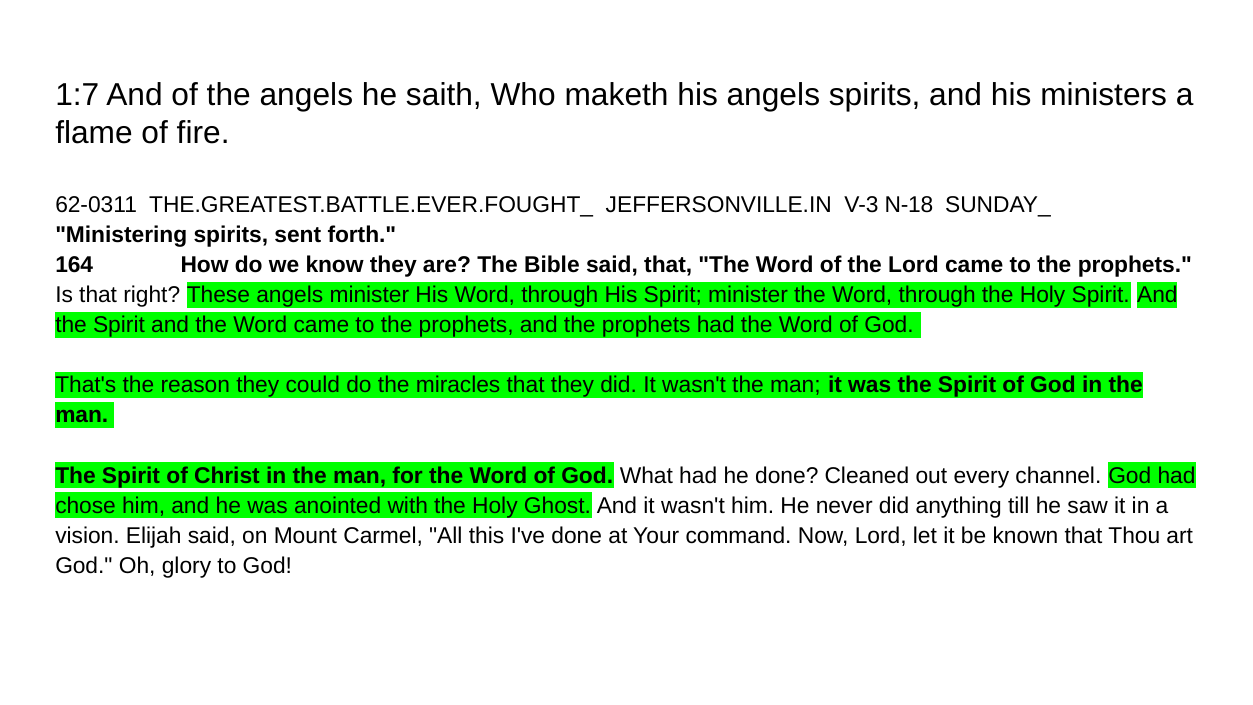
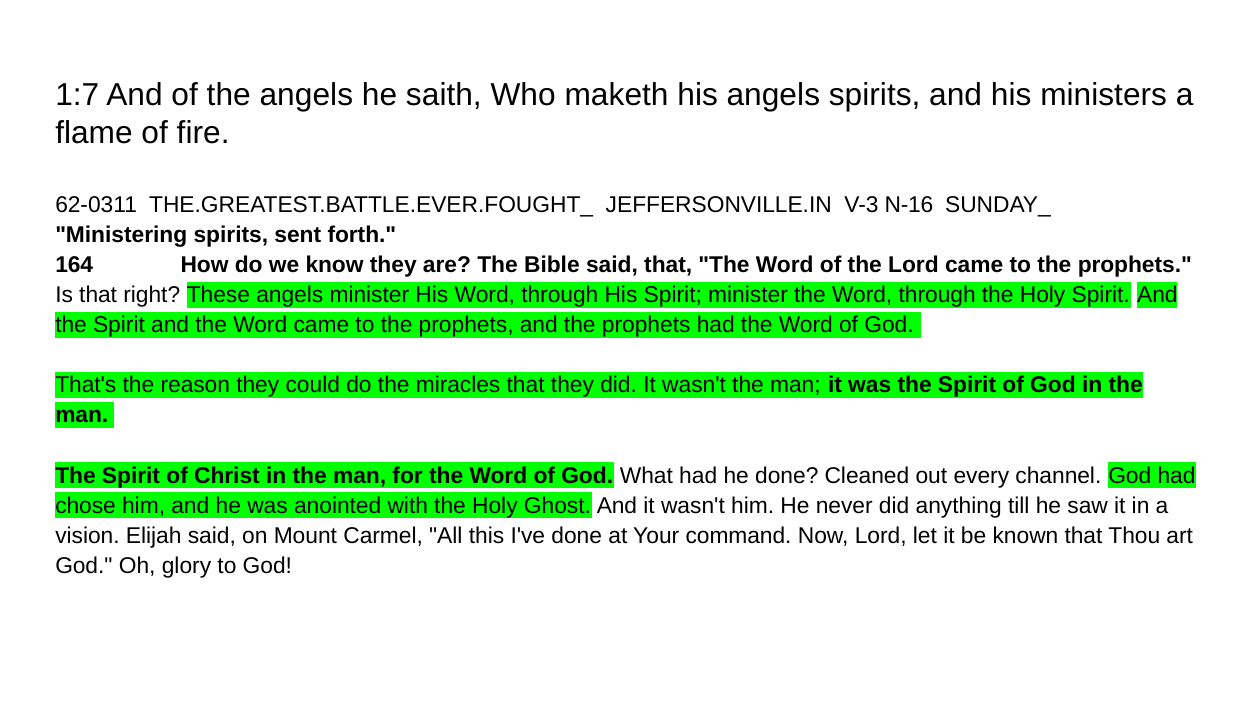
N-18: N-18 -> N-16 (909, 205)
